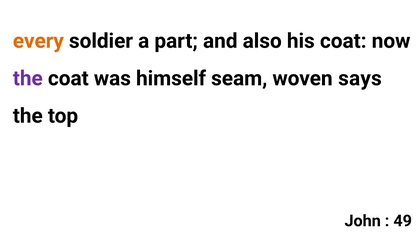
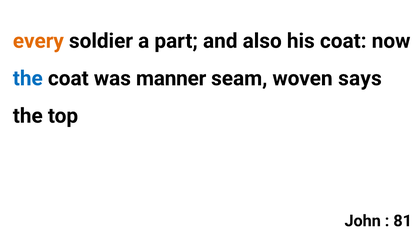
the colour: purple -> blue (28, 78)
himself: himself -> manner (171, 78)
49: 49 -> 81 (403, 221)
